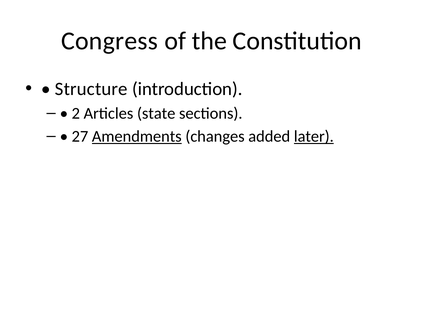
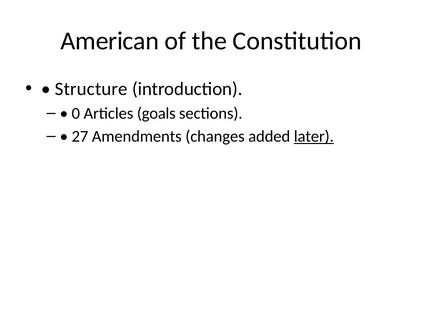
Congress: Congress -> American (110, 41)
2: 2 -> 0 (76, 113)
state: state -> goals (156, 113)
Amendments underline: present -> none (137, 136)
